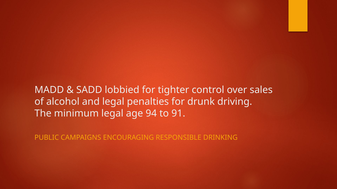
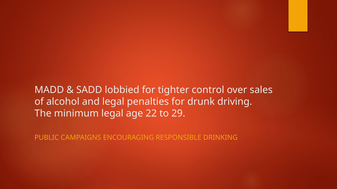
94: 94 -> 22 (151, 114)
91: 91 -> 29 (178, 114)
